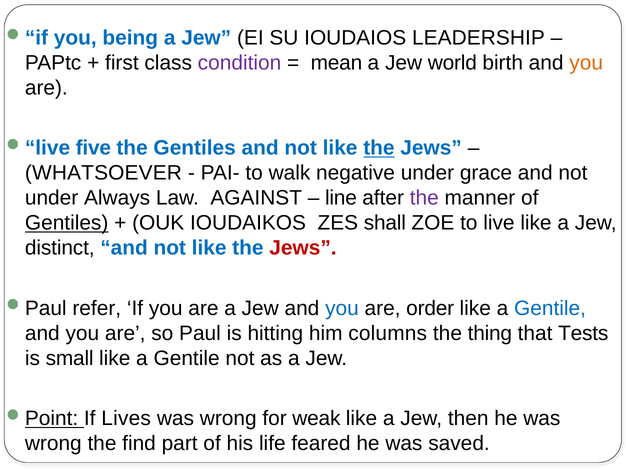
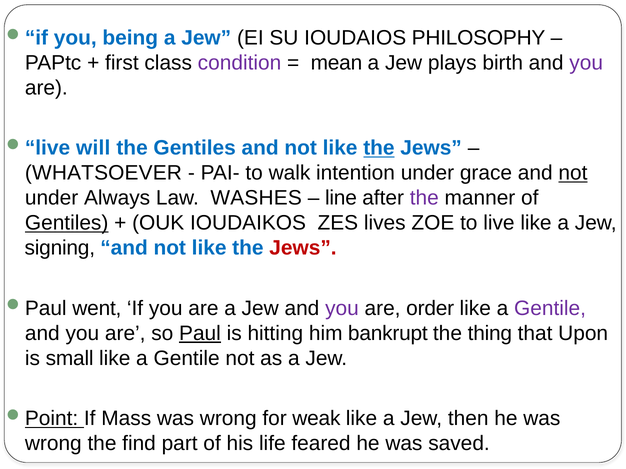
LEADERSHIP: LEADERSHIP -> PHILOSOPHY (479, 38)
world: world -> plays (452, 63)
you colour: orange -> purple (586, 63)
five: five -> will (93, 148)
negative: negative -> intention (356, 173)
not underline: none -> present (573, 173)
AGAINST: AGAINST -> WASHES (256, 198)
shall: shall -> lives (385, 223)
distinct: distinct -> signing (60, 248)
refer: refer -> went (97, 309)
you colour: blue -> purple (342, 309)
Gentile colour: blue -> purple (550, 309)
Paul underline: none -> present (200, 334)
columns: columns -> bankrupt (388, 334)
Tests: Tests -> Upon (583, 334)
Lives: Lives -> Mass (126, 419)
